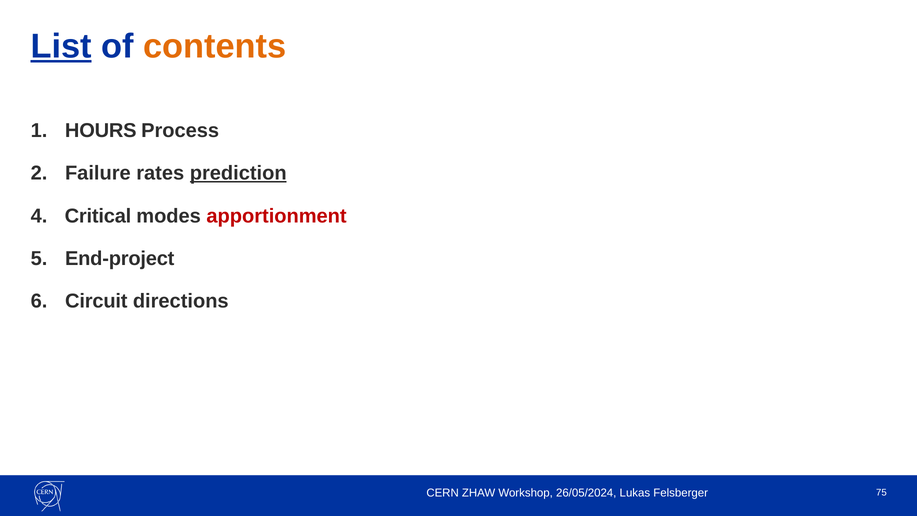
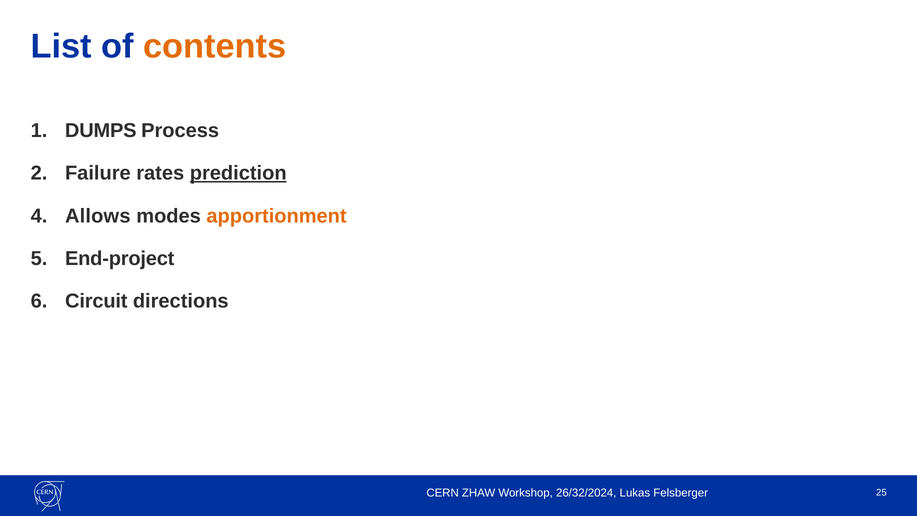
List underline: present -> none (61, 46)
HOURS: HOURS -> DUMPS (101, 130)
Critical: Critical -> Allows (98, 216)
apportionment colour: red -> orange (277, 216)
26/05/2024: 26/05/2024 -> 26/32/2024 (586, 493)
75: 75 -> 25 (881, 492)
